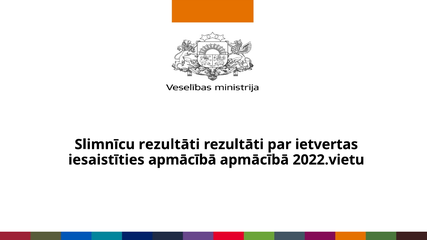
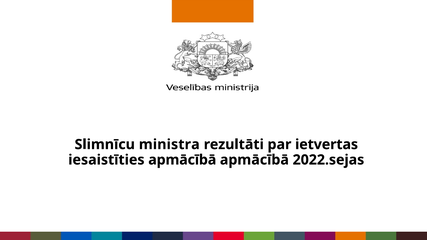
Slimnīcu rezultāti: rezultāti -> ministra (169, 145)
2022.vietu: 2022.vietu -> 2022.sejas (328, 160)
